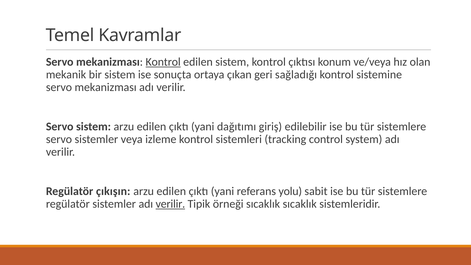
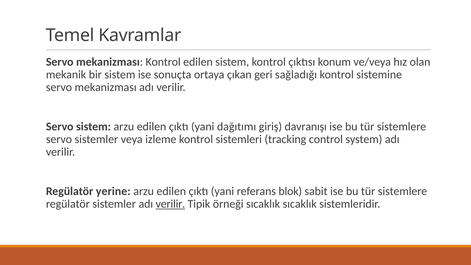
Kontrol underline: present -> none (163, 62)
edilebilir: edilebilir -> davranışı (306, 127)
çıkışın: çıkışın -> yerine (113, 191)
yolu: yolu -> blok (290, 191)
